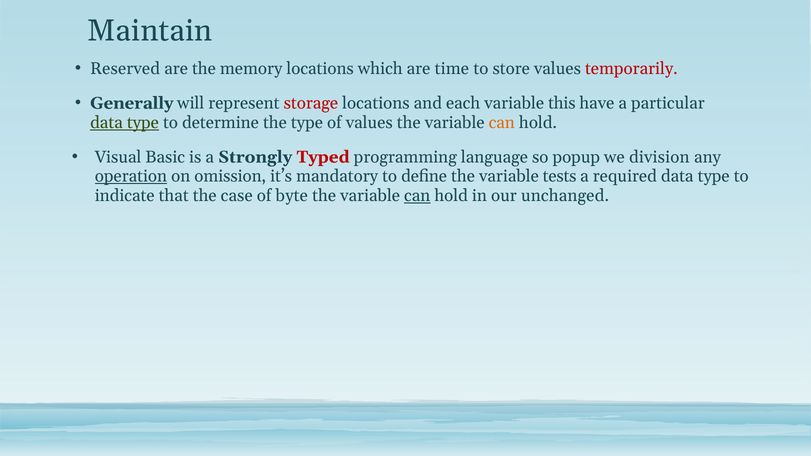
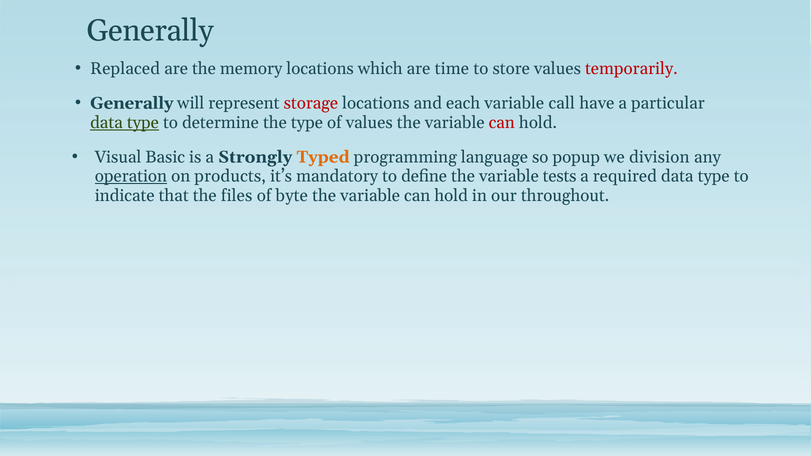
Maintain: Maintain -> Generally (150, 31)
Reserved: Reserved -> Replaced (125, 69)
this: this -> call (562, 103)
can colour: orange -> red (502, 123)
Typed colour: red -> orange (323, 157)
omission: omission -> products (230, 176)
case: case -> files (237, 196)
can underline: present -> none (417, 196)
unchanged: unchanged -> throughout (565, 196)
